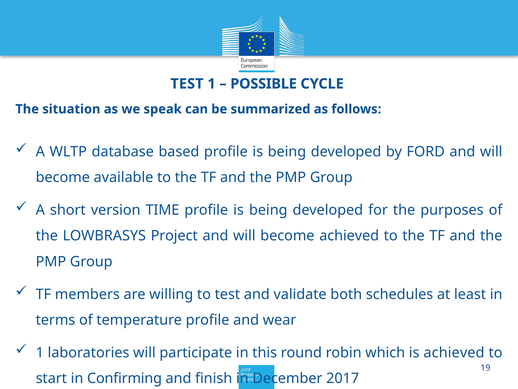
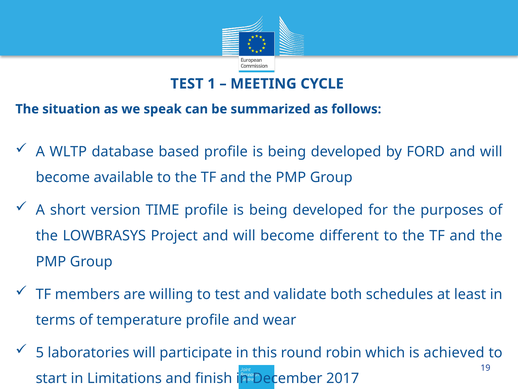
POSSIBLE: POSSIBLE -> MEETING (263, 84)
become achieved: achieved -> different (349, 236)
1: 1 -> 5 (40, 352)
Confirming: Confirming -> Limitations (124, 378)
